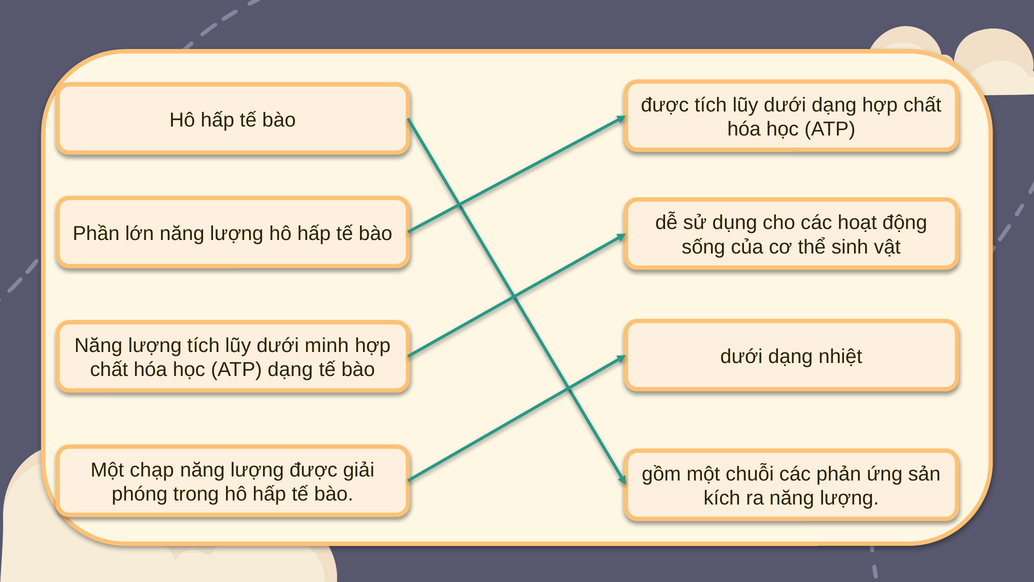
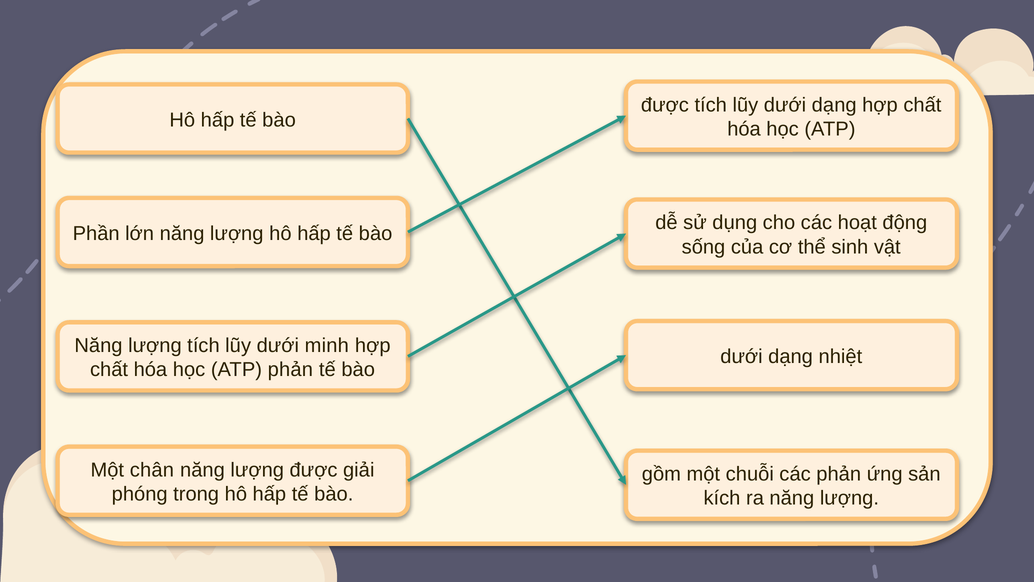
ATP dạng: dạng -> phản (290, 370)
chạp: chạp -> chân (152, 470)
